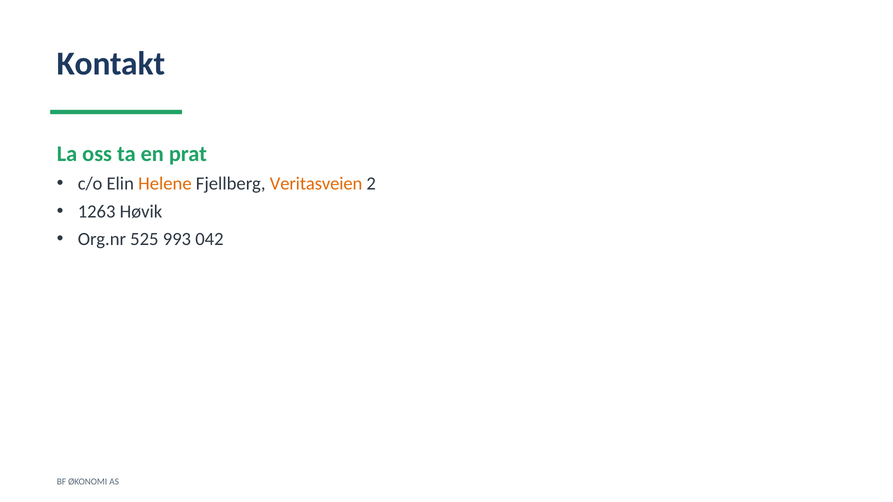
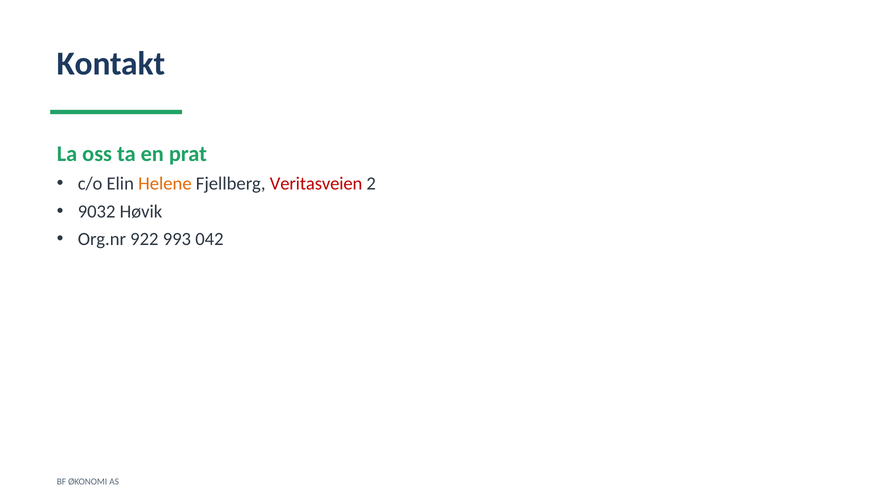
Veritasveien colour: orange -> red (316, 184)
1263: 1263 -> 9032 (97, 212)
525: 525 -> 922 (144, 239)
